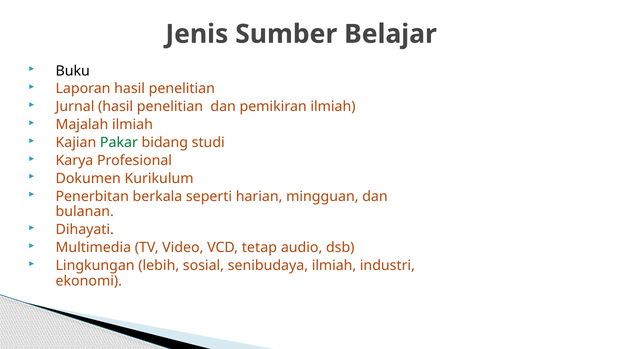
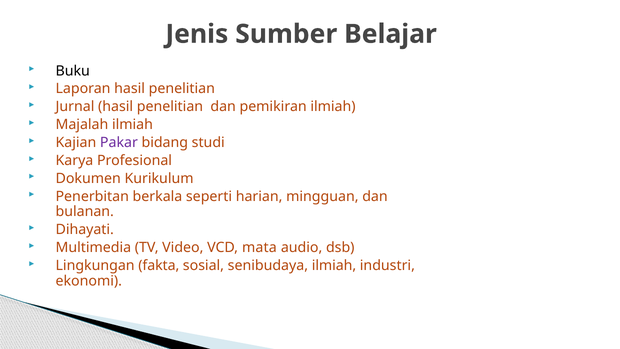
Pakar colour: green -> purple (119, 142)
tetap: tetap -> mata (259, 247)
lebih: lebih -> fakta (159, 265)
